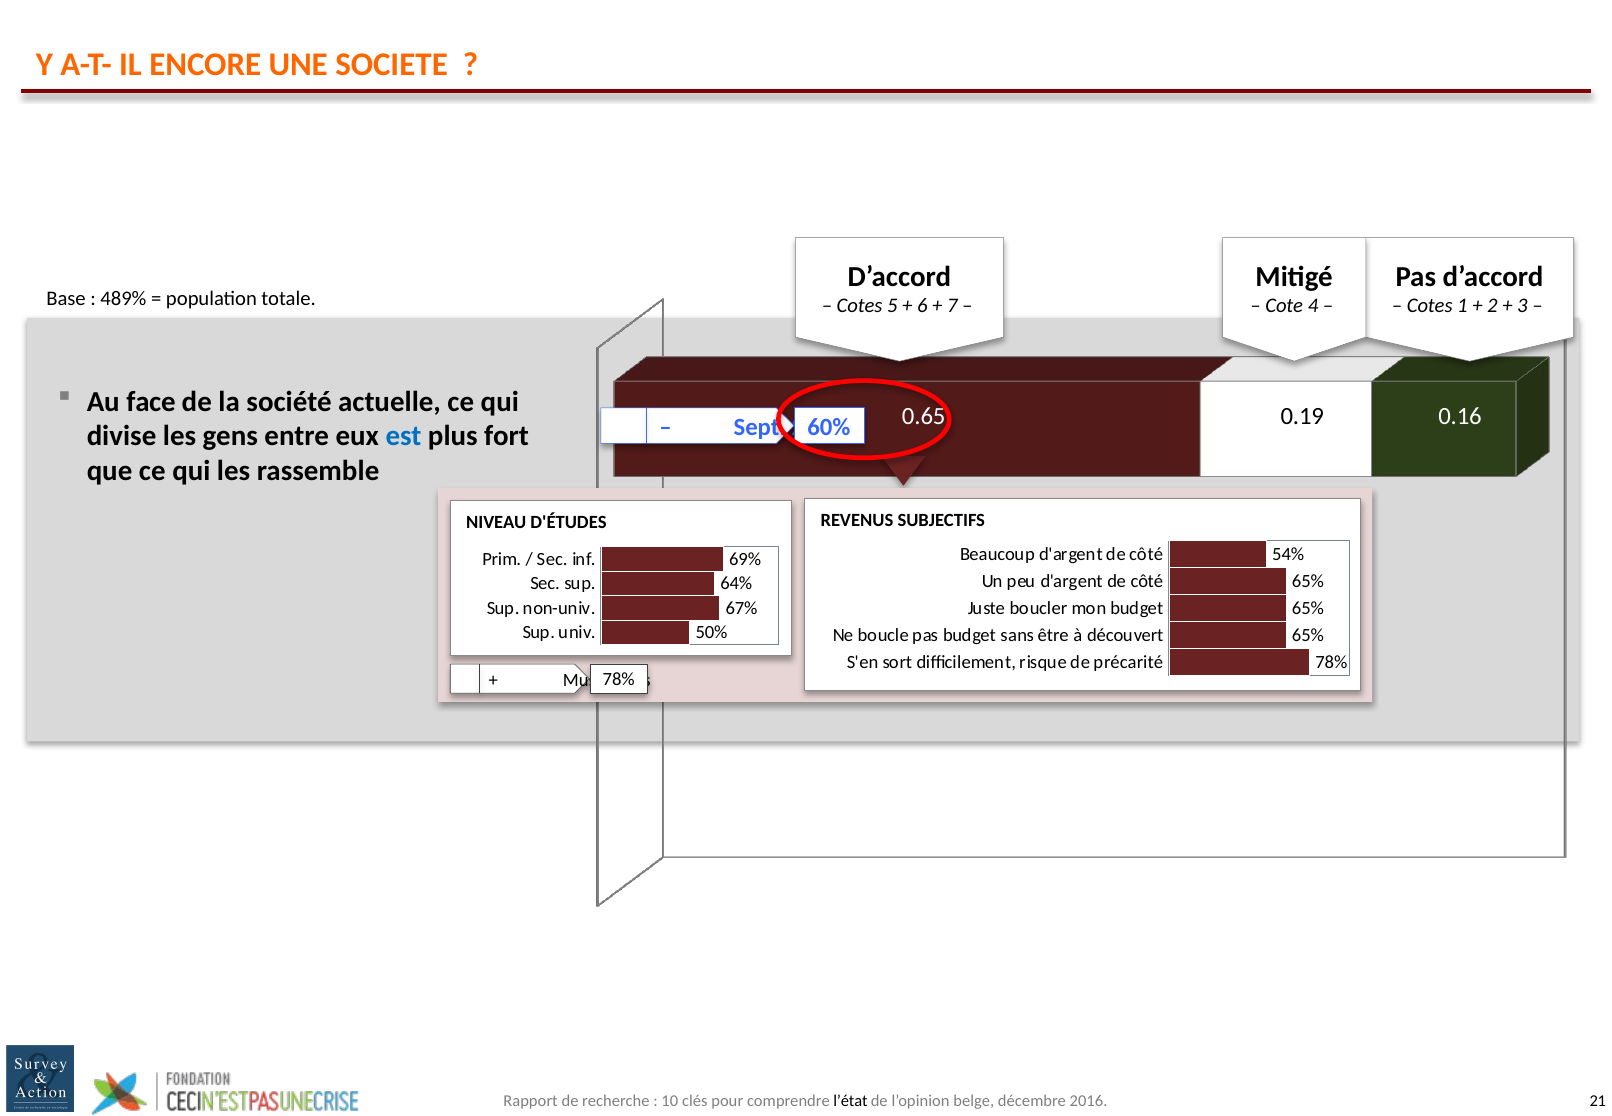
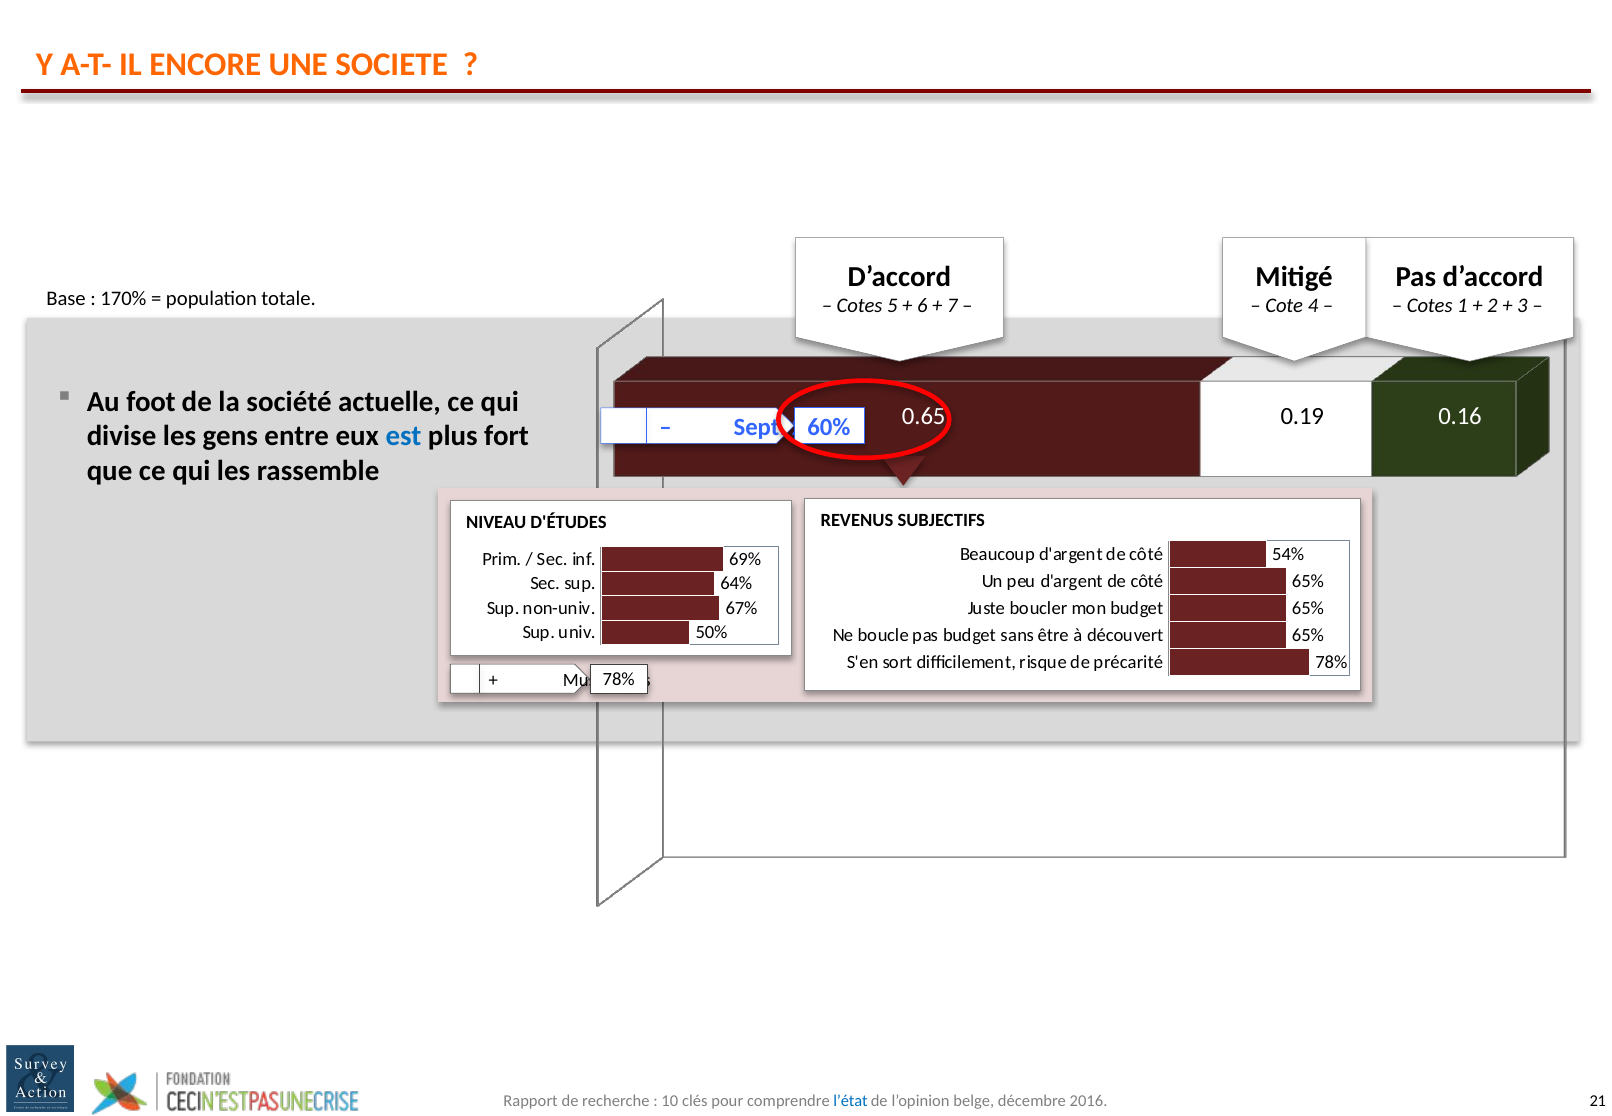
489%: 489% -> 170% (123, 299)
face: face -> foot (151, 402)
l’état colour: black -> blue (850, 1101)
